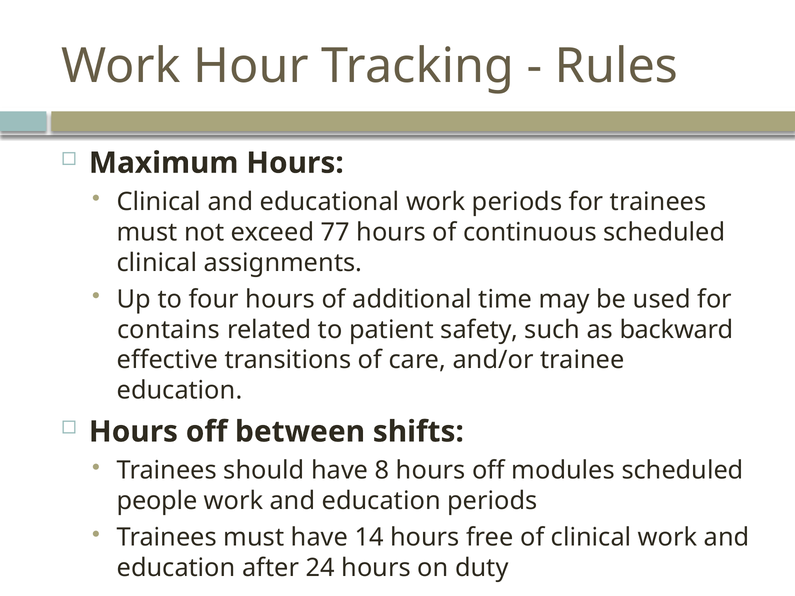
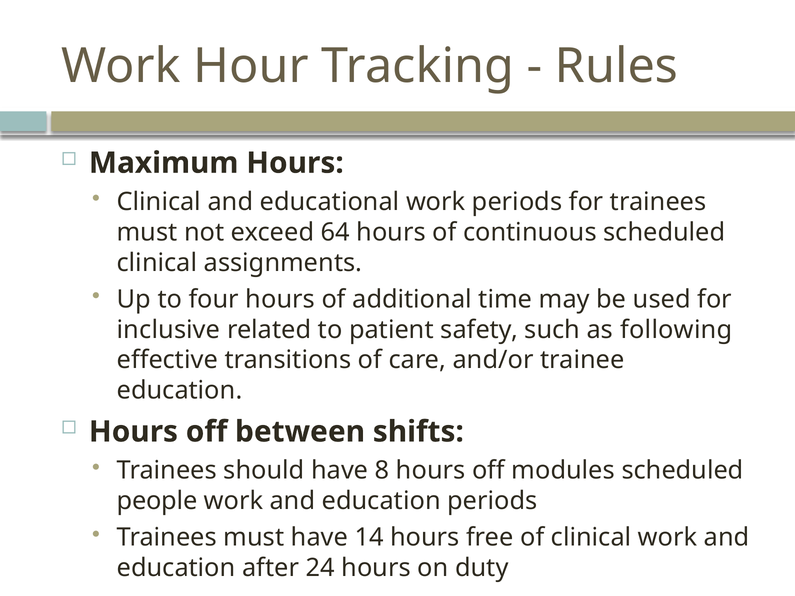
77: 77 -> 64 (335, 232)
contains: contains -> inclusive (169, 330)
backward: backward -> following (676, 330)
